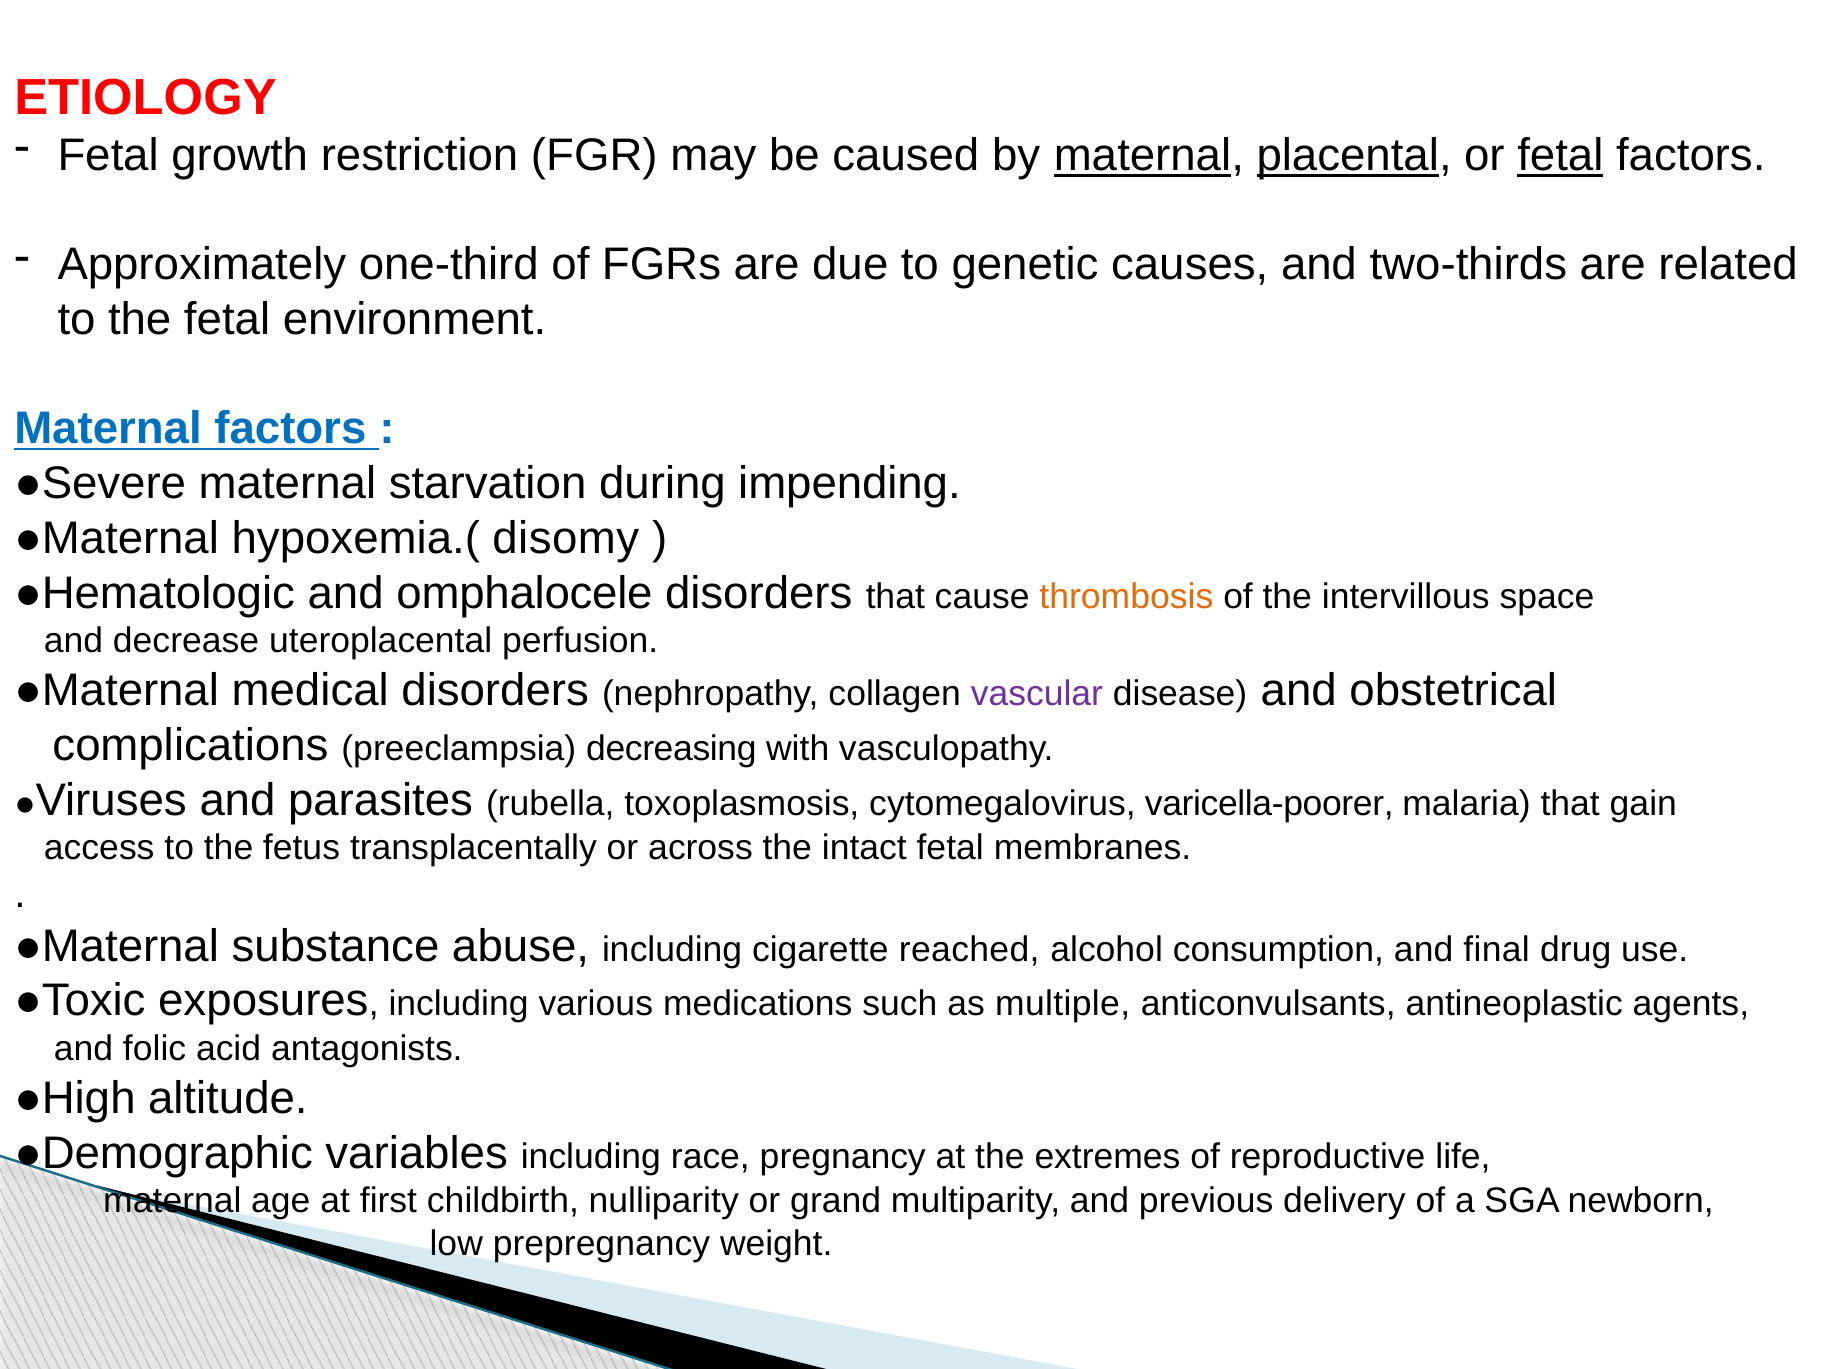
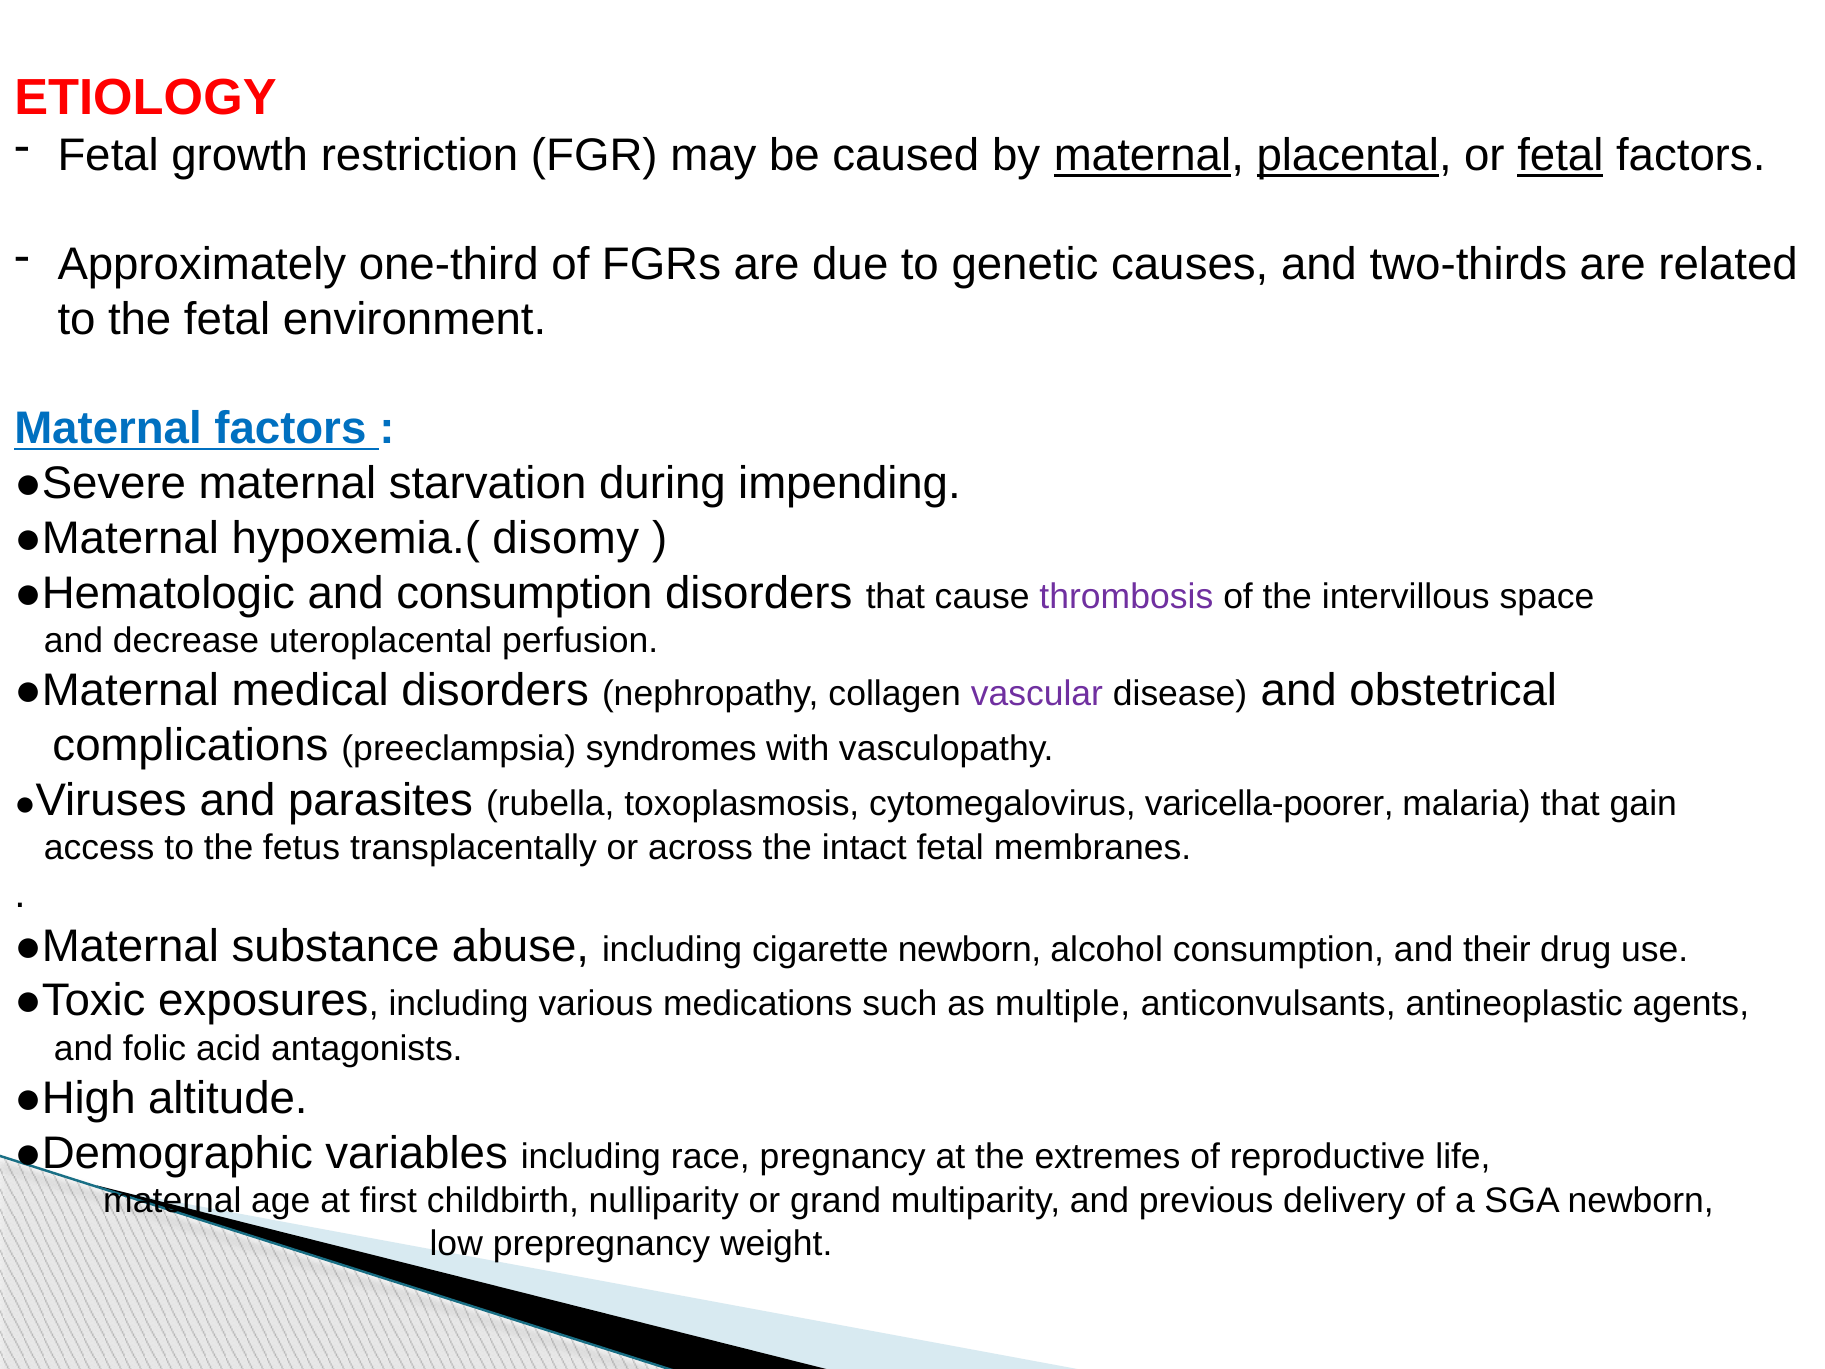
and omphalocele: omphalocele -> consumption (525, 593)
thrombosis colour: orange -> purple (1126, 596)
decreasing: decreasing -> syndromes (671, 749)
cigarette reached: reached -> newborn (970, 949)
final: final -> their (1497, 949)
